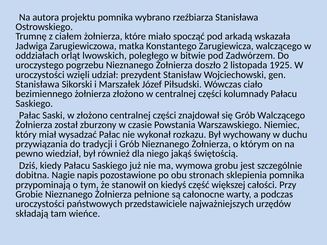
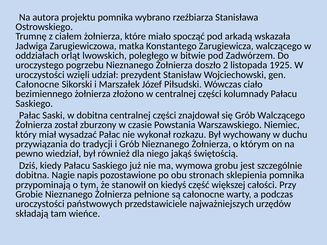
Stanisława: Stanisława -> Całonocne (37, 84)
w złożono: złożono -> dobitna (92, 115)
